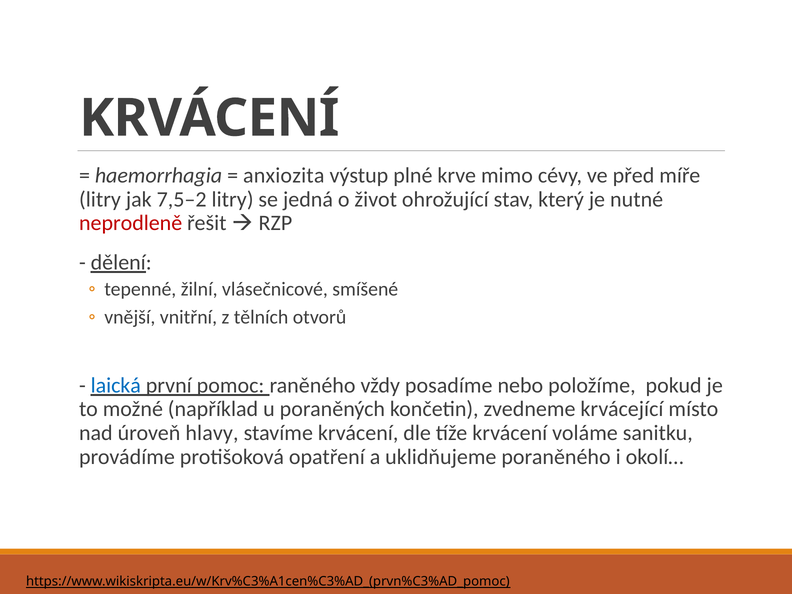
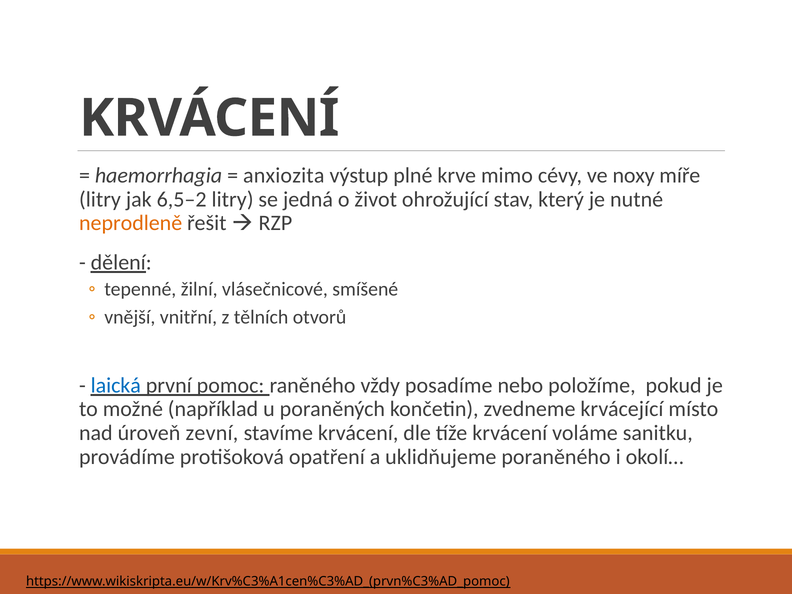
před: před -> noxy (634, 176)
7,5–2: 7,5–2 -> 6,5–2 (182, 199)
neprodleně colour: red -> orange (131, 223)
hlavy: hlavy -> zevní (212, 433)
